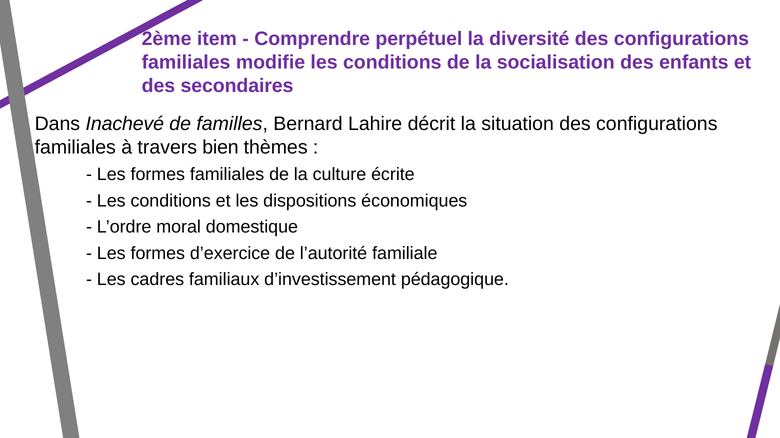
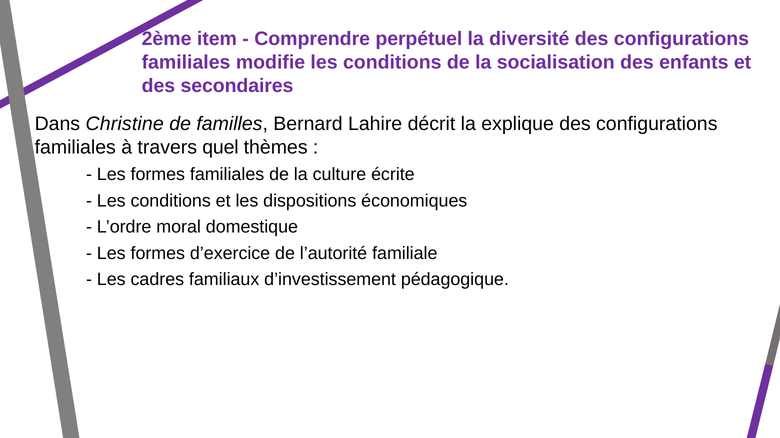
Inachevé: Inachevé -> Christine (125, 124)
situation: situation -> explique (518, 124)
bien: bien -> quel (220, 148)
